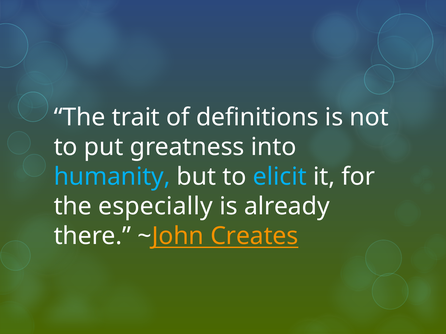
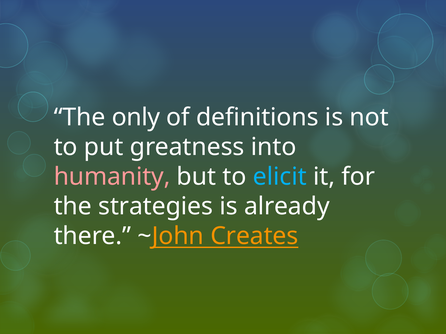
trait: trait -> only (136, 118)
humanity colour: light blue -> pink (112, 177)
especially: especially -> strategies (156, 207)
